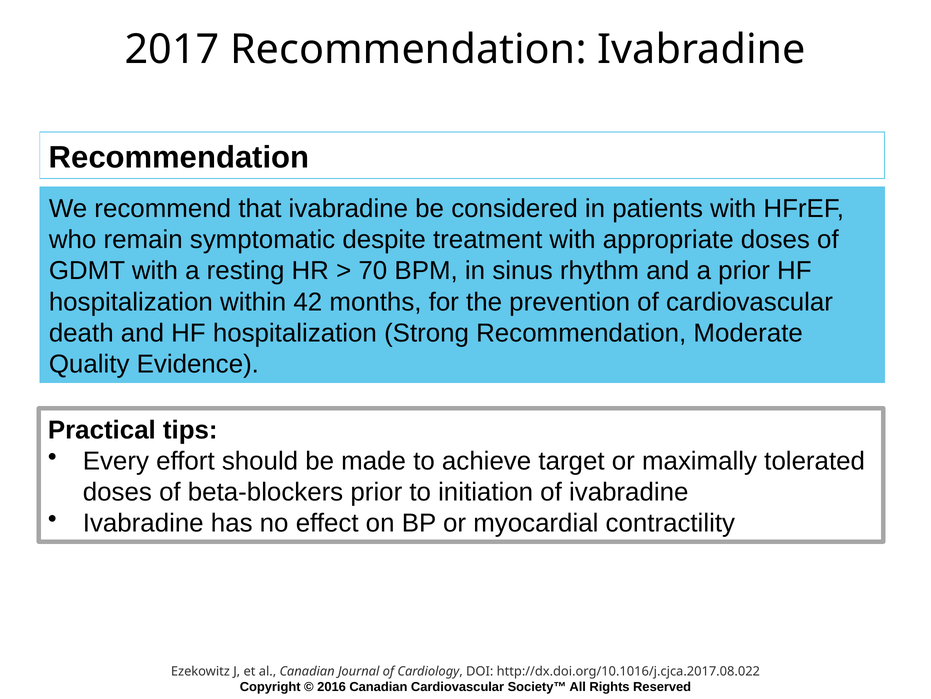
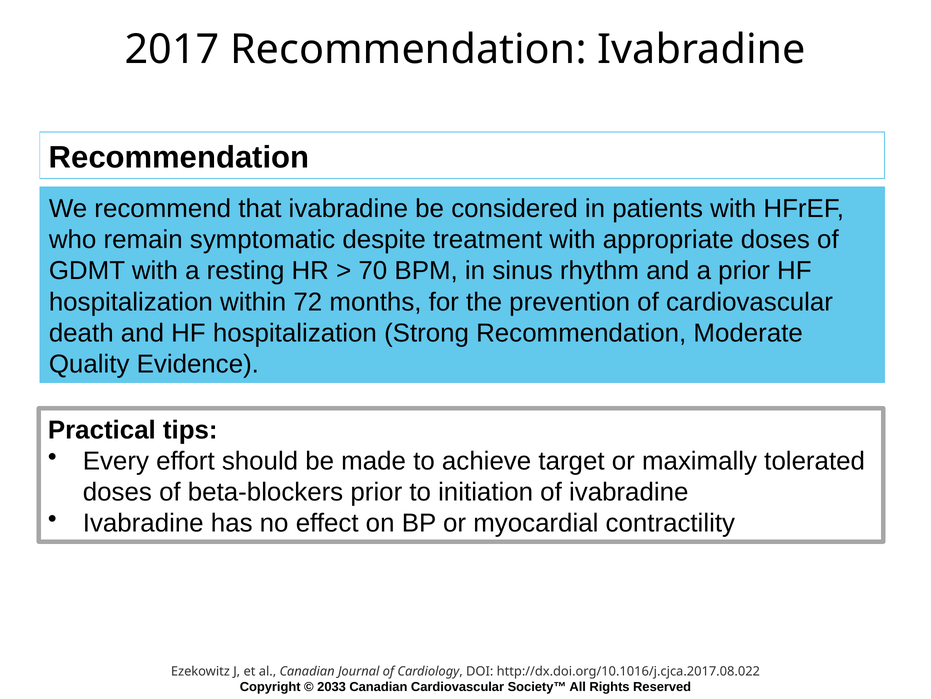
42: 42 -> 72 (308, 302)
2016: 2016 -> 2033 (332, 686)
